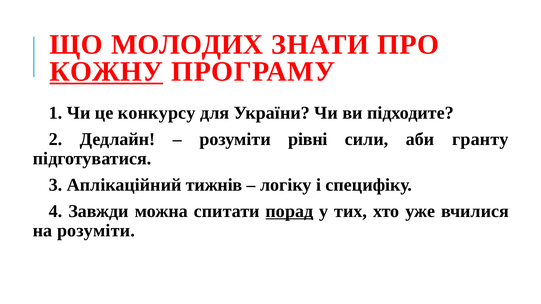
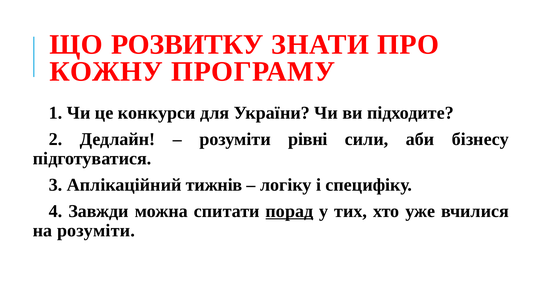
МОЛОДИХ: МОЛОДИХ -> РОЗВИТКУ (187, 45)
КОЖНУ underline: present -> none (106, 72)
конкурсу: конкурсу -> конкурси (157, 113)
гранту: гранту -> бізнесу (480, 139)
